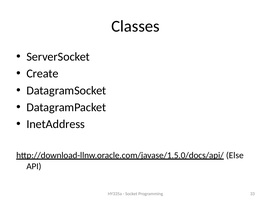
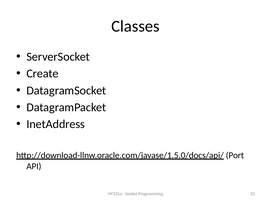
Else: Else -> Port (235, 155)
